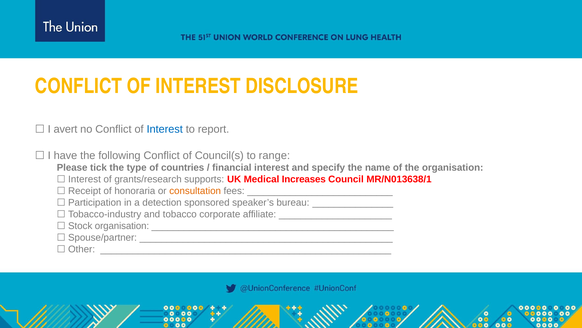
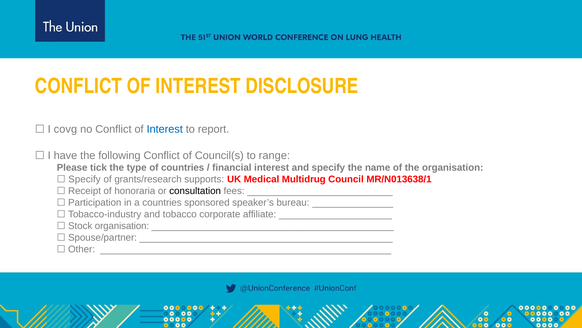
avert: avert -> covg (65, 129)
Interest: Interest -> Specify (85, 179)
Increases: Increases -> Multidrug (304, 179)
consultation colour: orange -> black (195, 191)
a detection: detection -> countries (162, 202)
